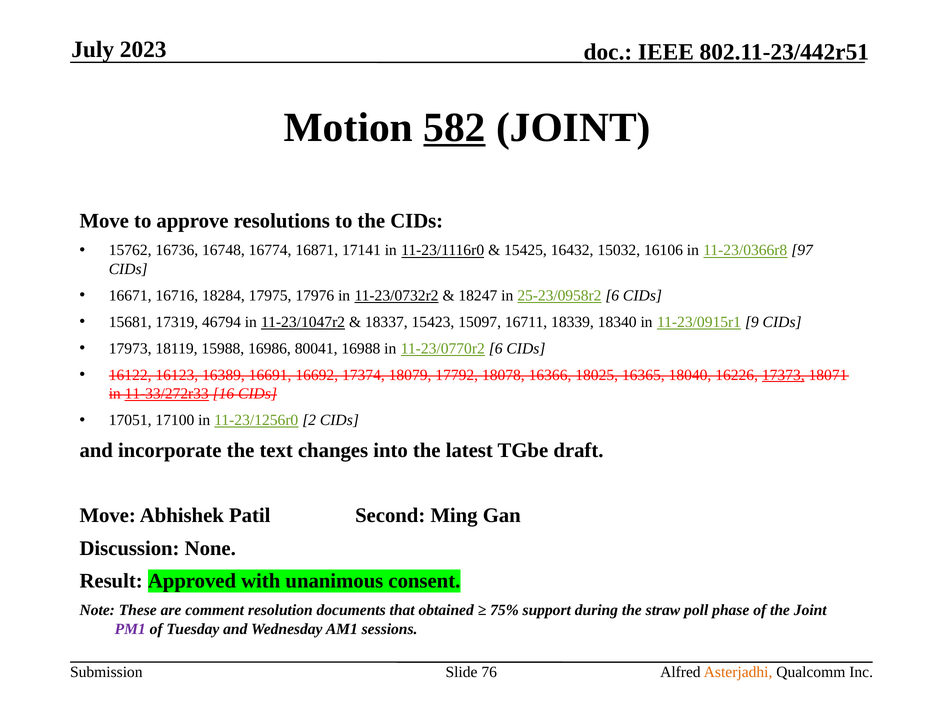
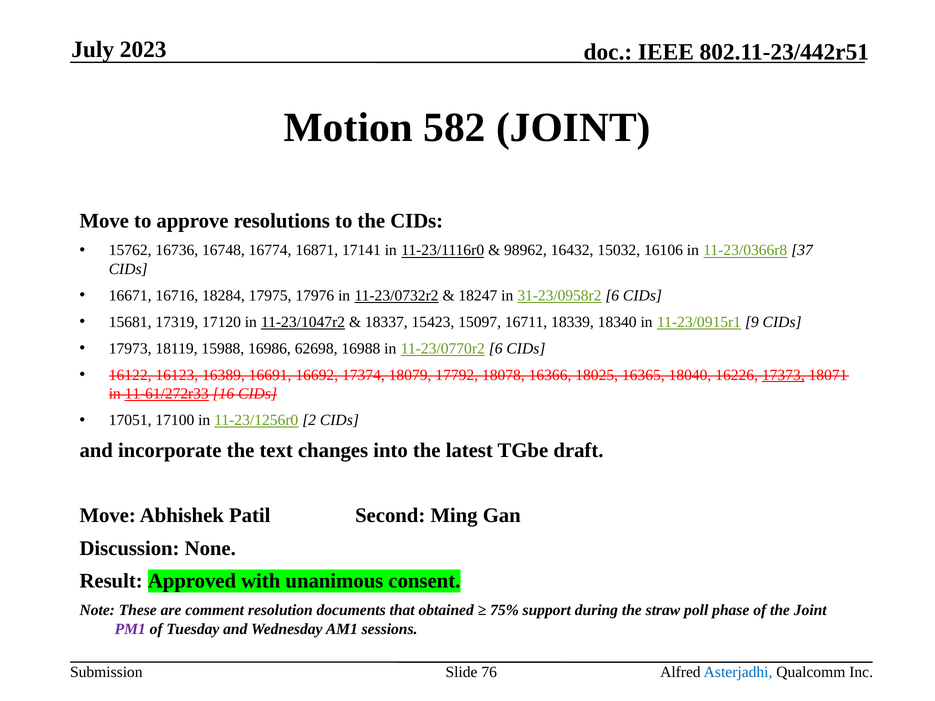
582 underline: present -> none (454, 127)
15425: 15425 -> 98962 (525, 250)
97: 97 -> 37 (802, 250)
25-23/0958r2: 25-23/0958r2 -> 31-23/0958r2 (559, 296)
46794: 46794 -> 17120 (222, 322)
80041: 80041 -> 62698 (316, 349)
11-33/272r33: 11-33/272r33 -> 11-61/272r33 (167, 394)
Asterjadhi colour: orange -> blue (738, 673)
